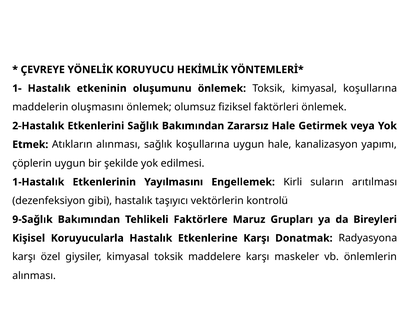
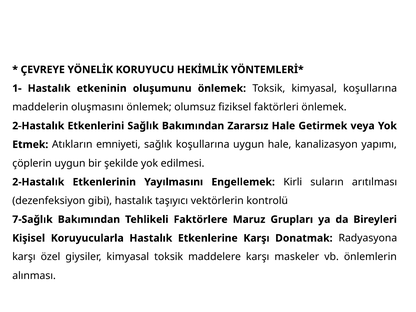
Atıkların alınması: alınması -> emniyeti (118, 145)
1-Hastalık: 1-Hastalık -> 2-Hastalık (38, 182)
9-Sağlık: 9-Sağlık -> 7-Sağlık (32, 219)
